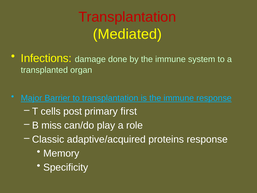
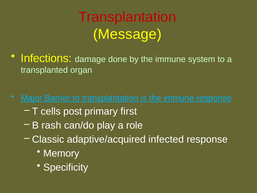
Mediated: Mediated -> Message (127, 34)
miss: miss -> rash (51, 125)
proteins: proteins -> infected (166, 139)
